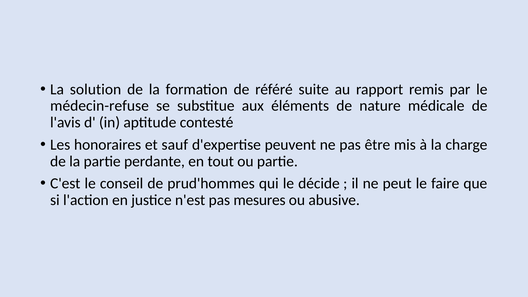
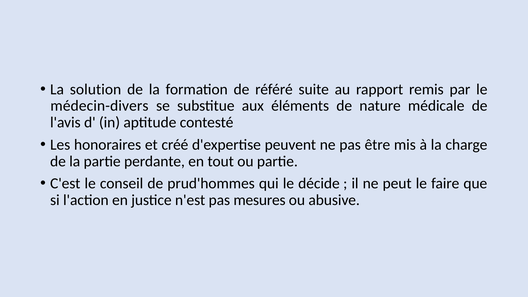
médecin-refuse: médecin-refuse -> médecin-divers (99, 106)
sauf: sauf -> créé (175, 145)
